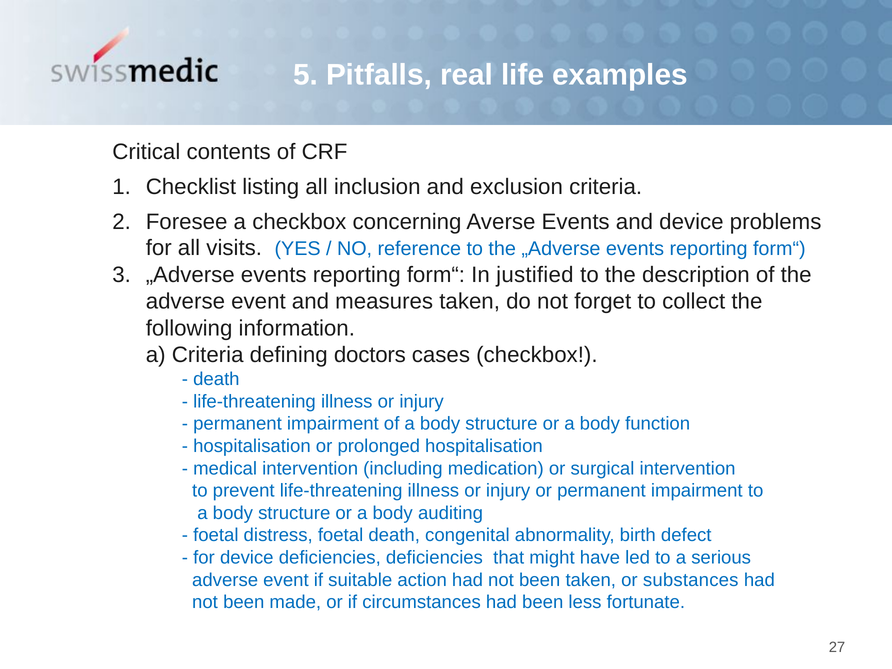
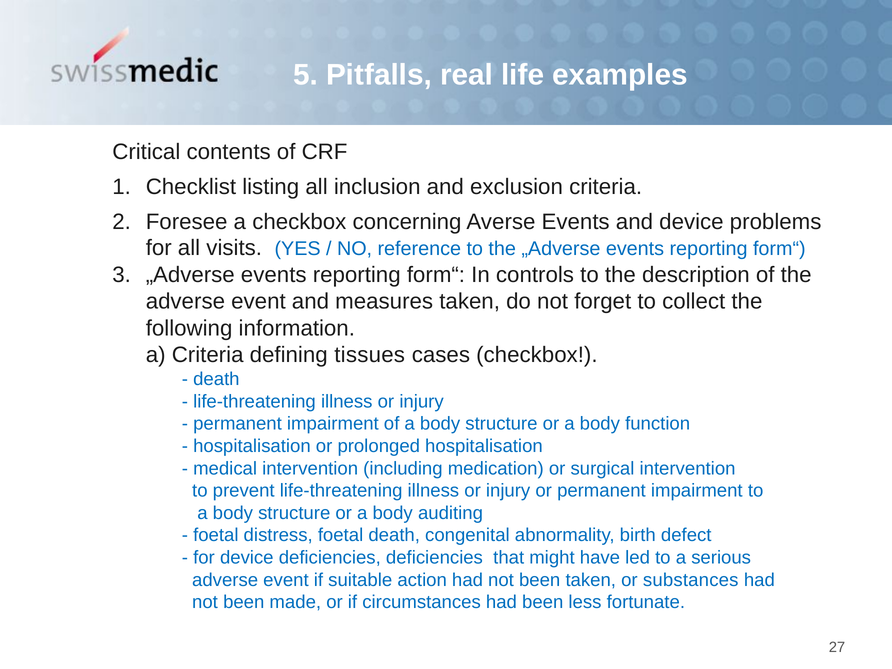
justified: justified -> controls (535, 275)
doctors: doctors -> tissues (370, 355)
